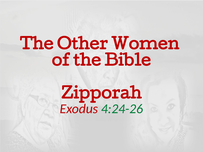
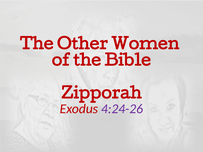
4:24-26 colour: green -> purple (122, 109)
